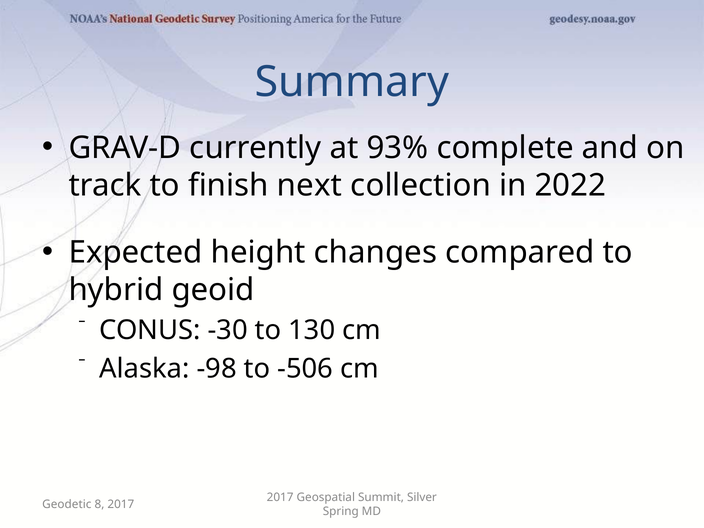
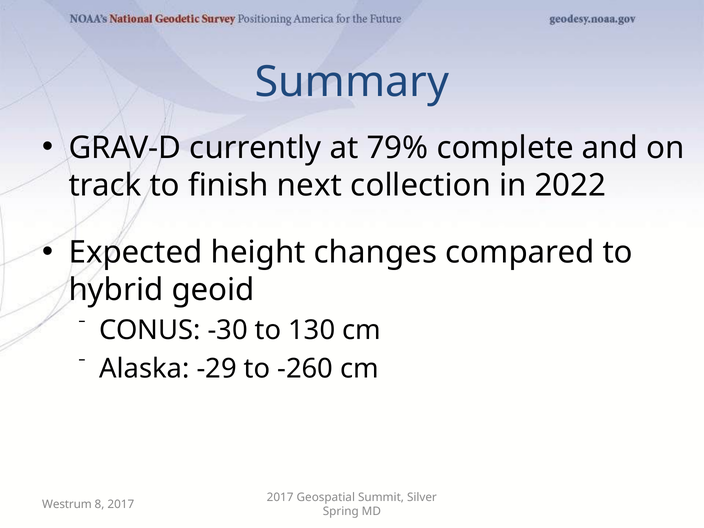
93%: 93% -> 79% (397, 148)
-98: -98 -> -29 (217, 369)
-506: -506 -> -260 (305, 369)
Geodetic: Geodetic -> Westrum (67, 504)
